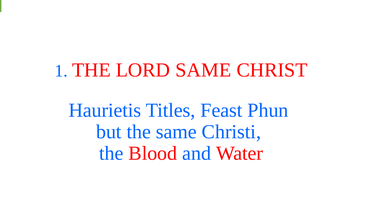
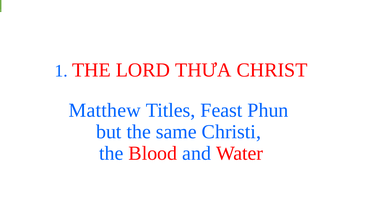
LORD SAME: SAME -> THƯA (203, 70)
Haurietis: Haurietis -> Matthew (105, 111)
